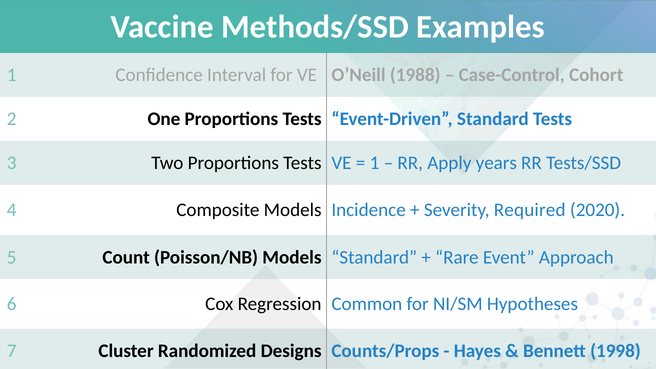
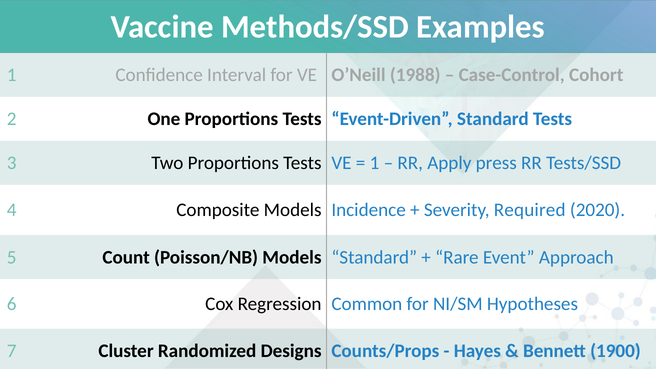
years: years -> press (496, 163)
1998: 1998 -> 1900 (615, 351)
